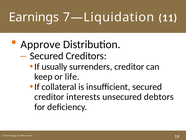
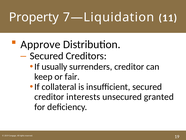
Earnings: Earnings -> Property (34, 17)
life: life -> fair (72, 76)
debtors: debtors -> granted (159, 97)
